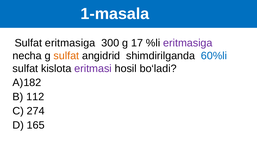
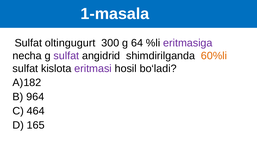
Sulfat eritmasiga: eritmasiga -> oltingugurt (70, 43)
17: 17 -> 64 (137, 43)
sulfat colour: orange -> purple (66, 56)
60%li colour: blue -> orange (214, 56)
112: 112 -> 964 (35, 97)
274: 274 -> 464 (36, 111)
